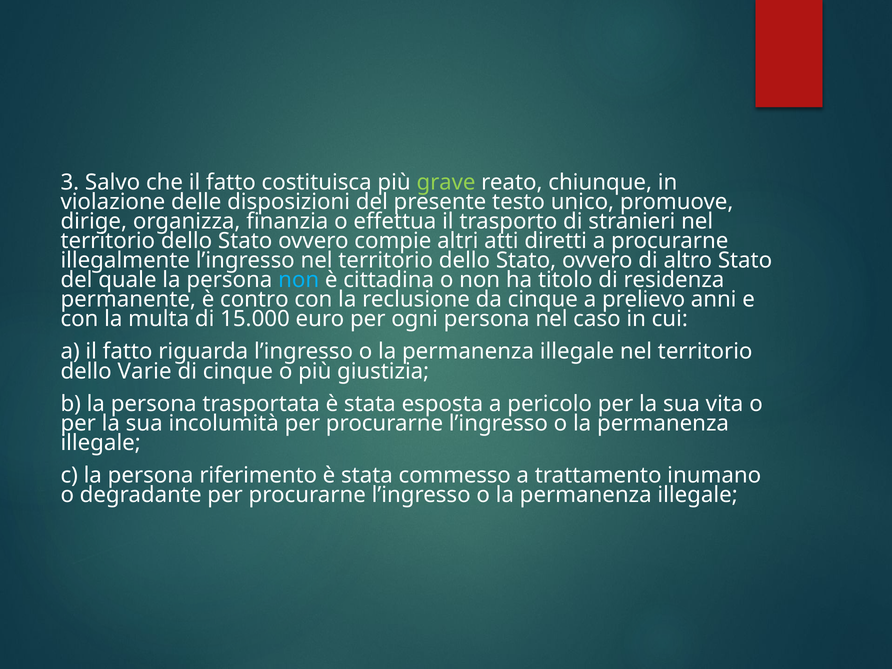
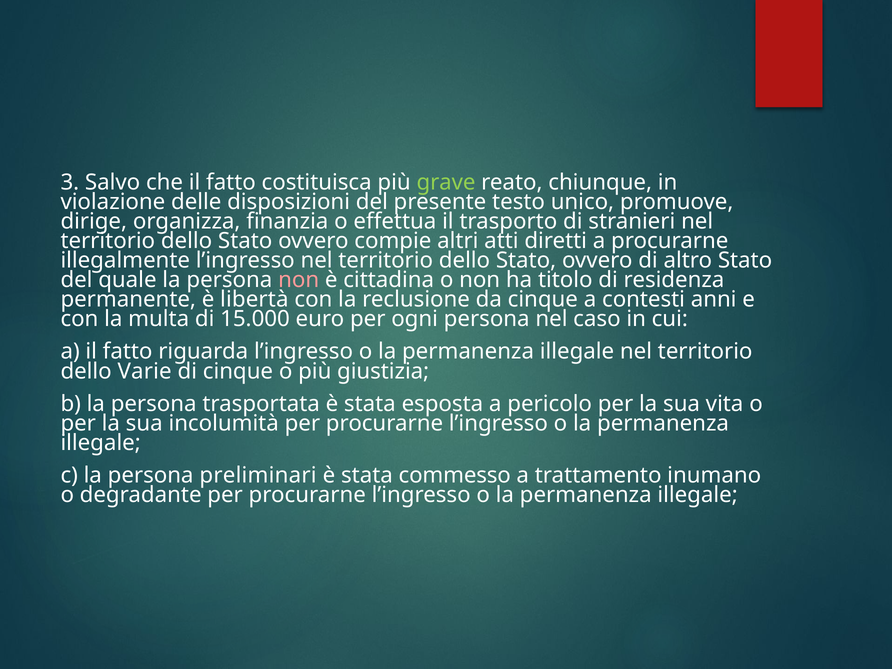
non colour: light blue -> pink (299, 280)
contro: contro -> libertà (254, 300)
prelievo: prelievo -> contesti (644, 300)
riferimento: riferimento -> preliminari (258, 475)
